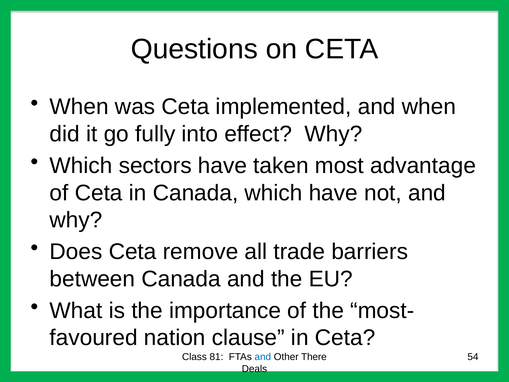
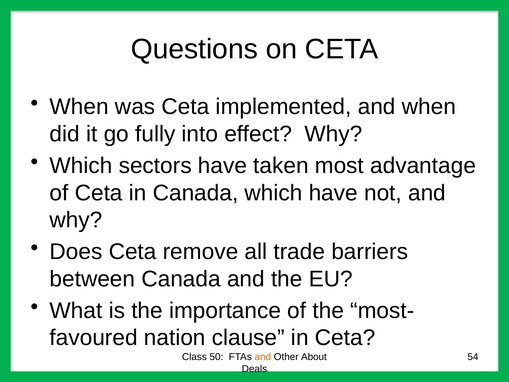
81: 81 -> 50 (216, 357)
and colour: blue -> orange (263, 357)
There: There -> About (314, 357)
